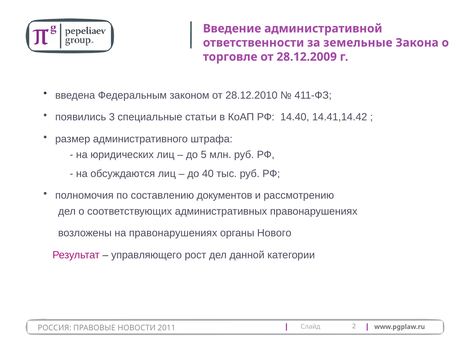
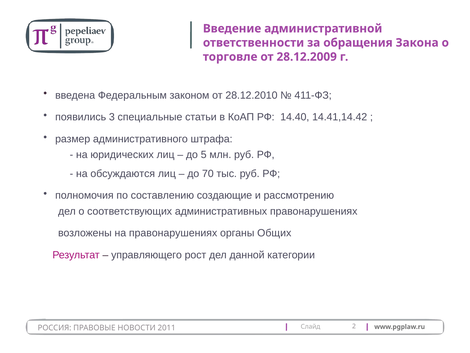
земельные: земельные -> обращения (358, 43)
40: 40 -> 70 (208, 173)
документов: документов -> создающие (225, 195)
Нового: Нового -> Общих (274, 233)
